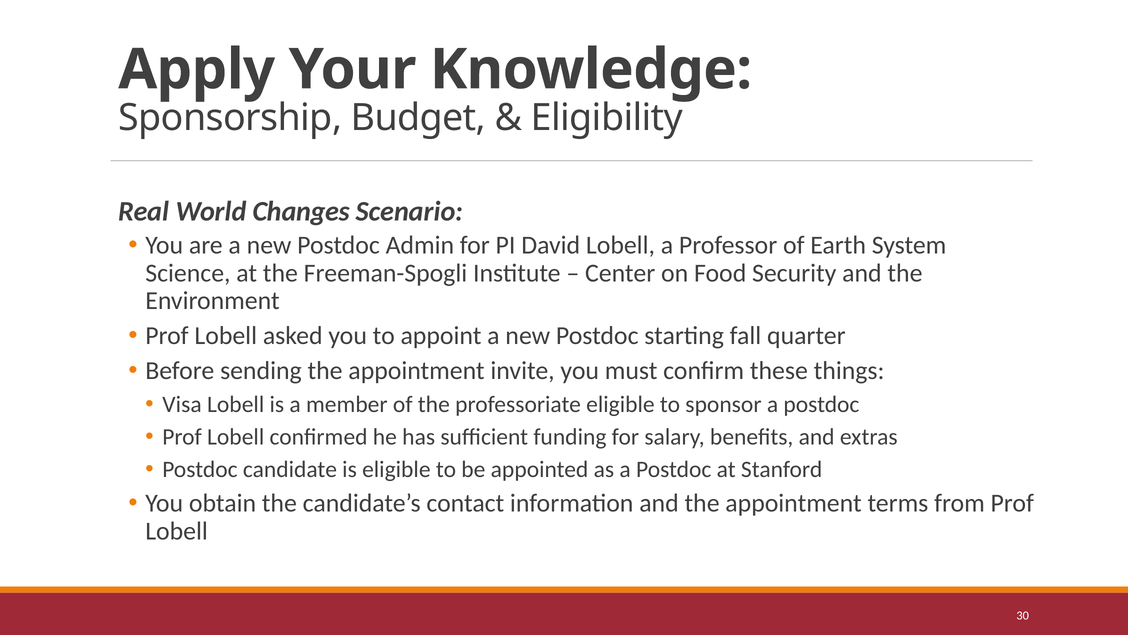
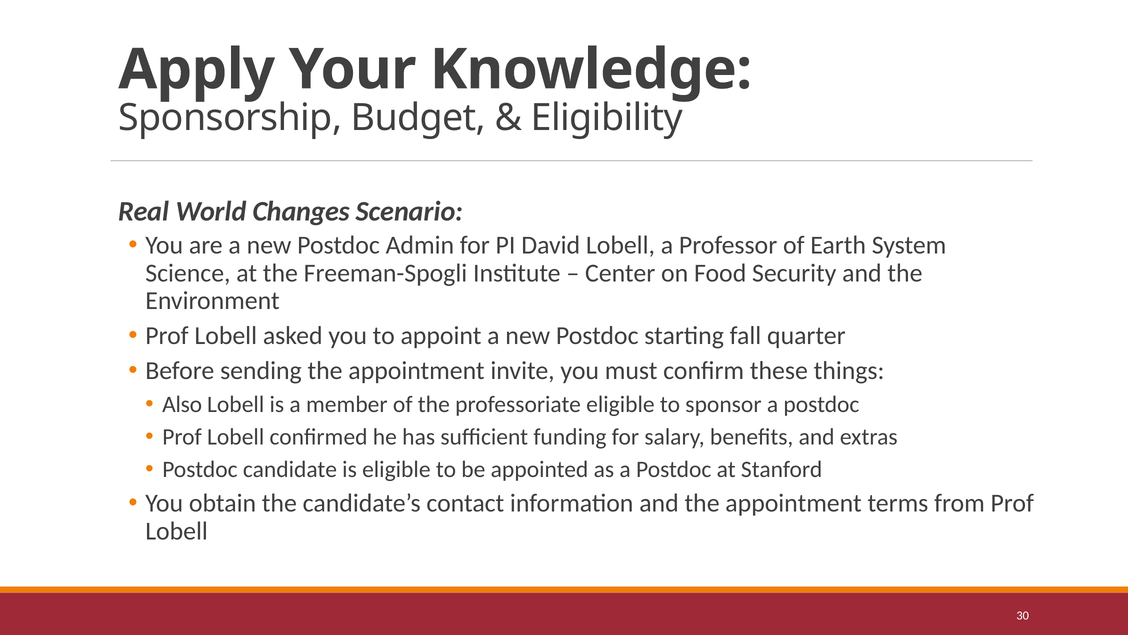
Visa: Visa -> Also (182, 404)
